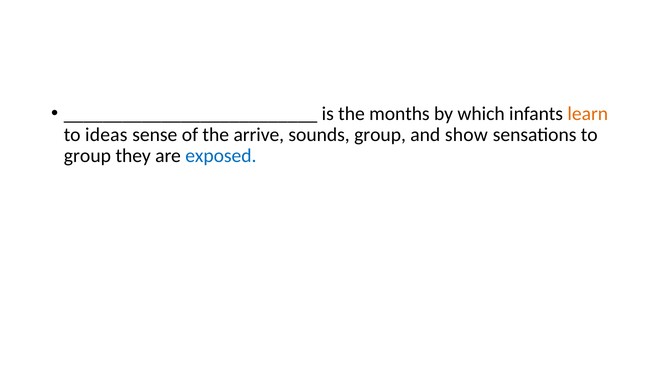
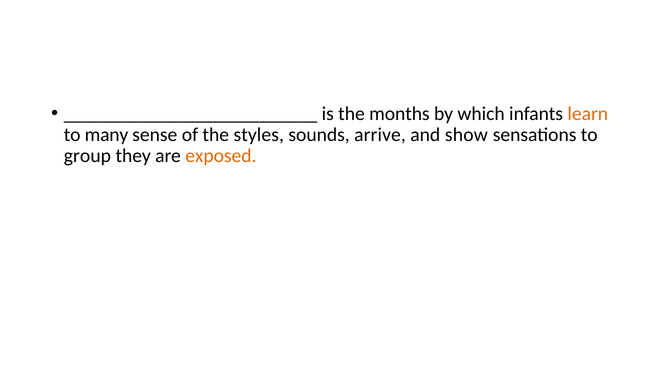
ideas: ideas -> many (107, 135)
arrive: arrive -> styles (259, 135)
sounds group: group -> arrive (380, 135)
exposed colour: blue -> orange (221, 156)
